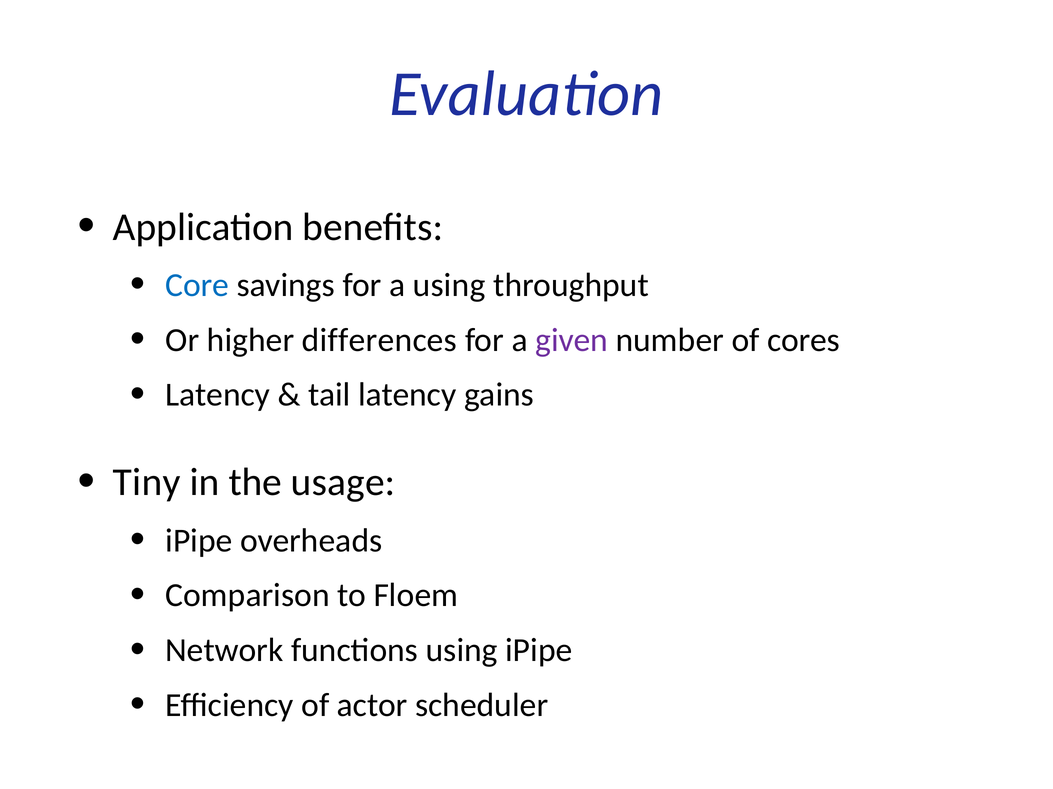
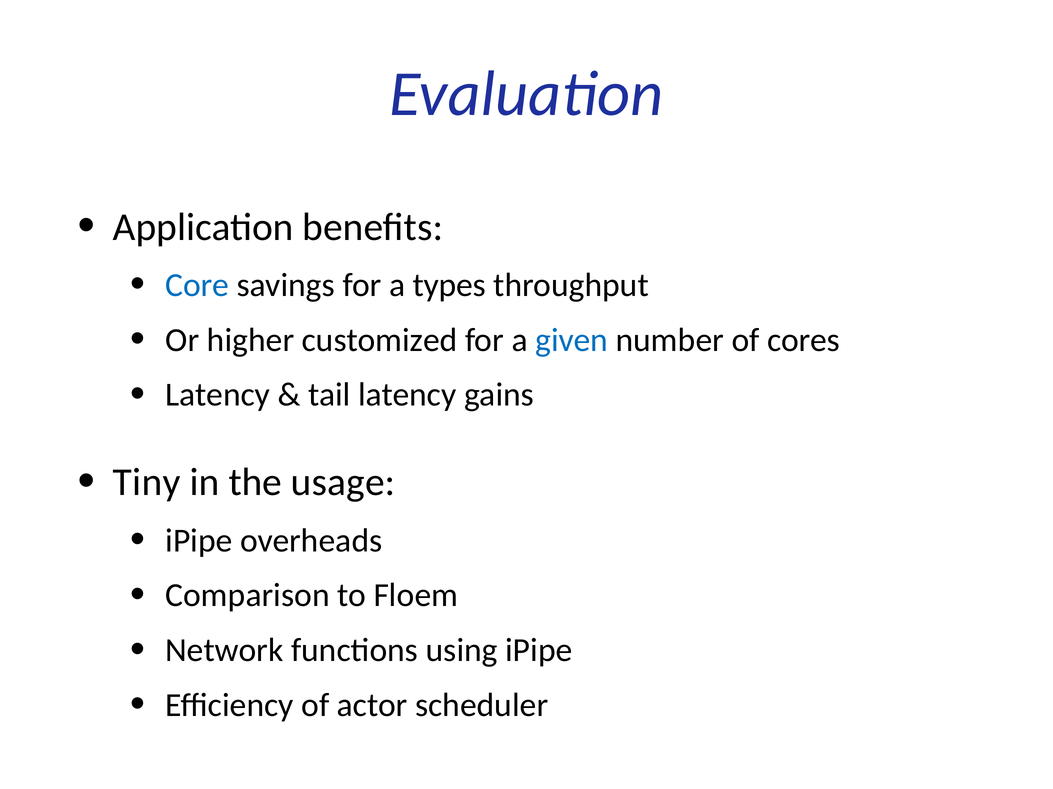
a using: using -> types (449, 285)
differences: differences -> customized (380, 340)
given colour: purple -> blue (572, 340)
